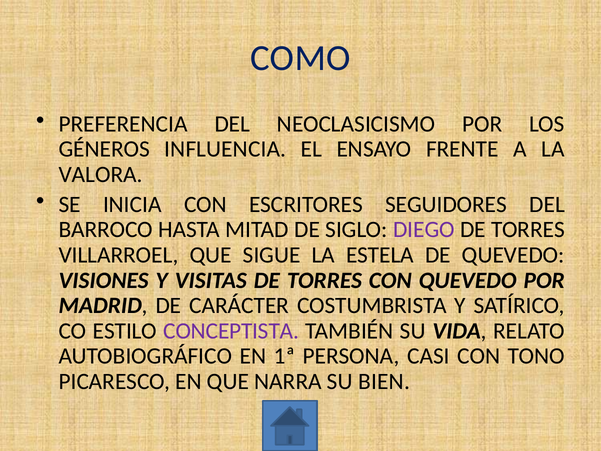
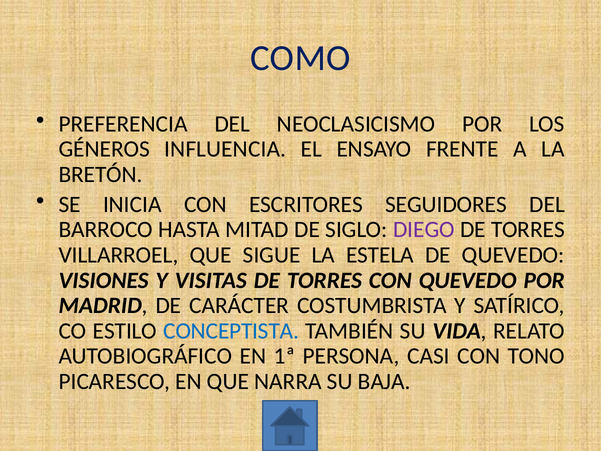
VALORA: VALORA -> BRETÓN (101, 174)
CONCEPTISTA colour: purple -> blue (231, 331)
BIEN: BIEN -> BAJA (384, 381)
